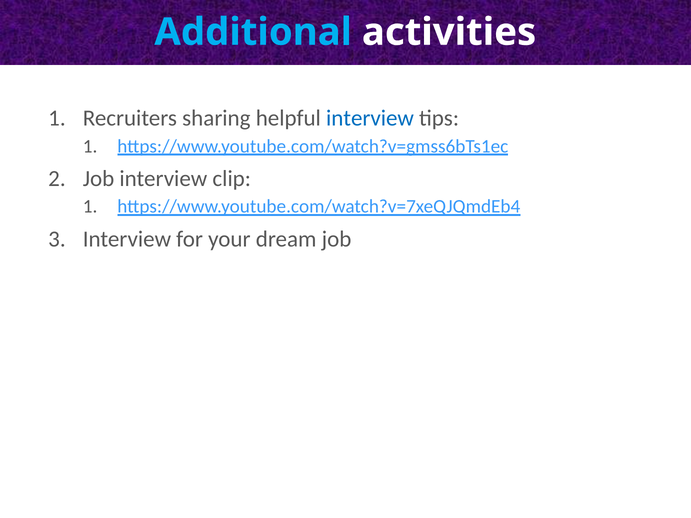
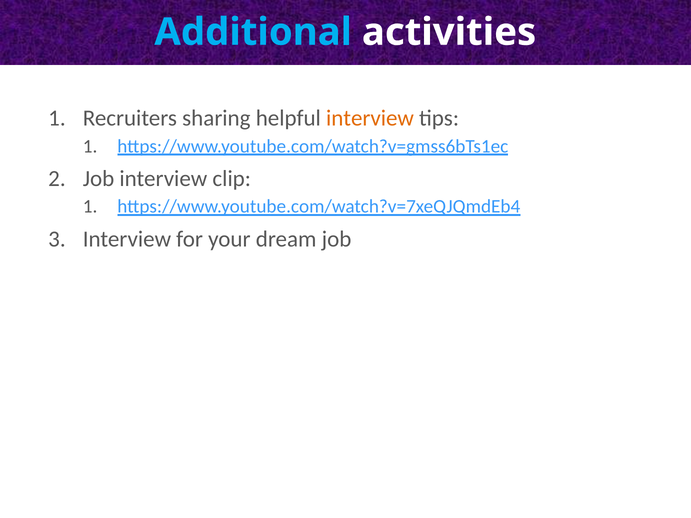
interview colour: blue -> orange (370, 118)
